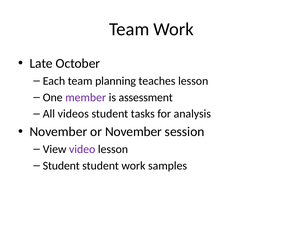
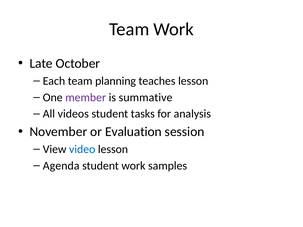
assessment: assessment -> summative (146, 97)
or November: November -> Evaluation (133, 132)
video colour: purple -> blue (82, 149)
Student: Student -> Agenda (61, 166)
